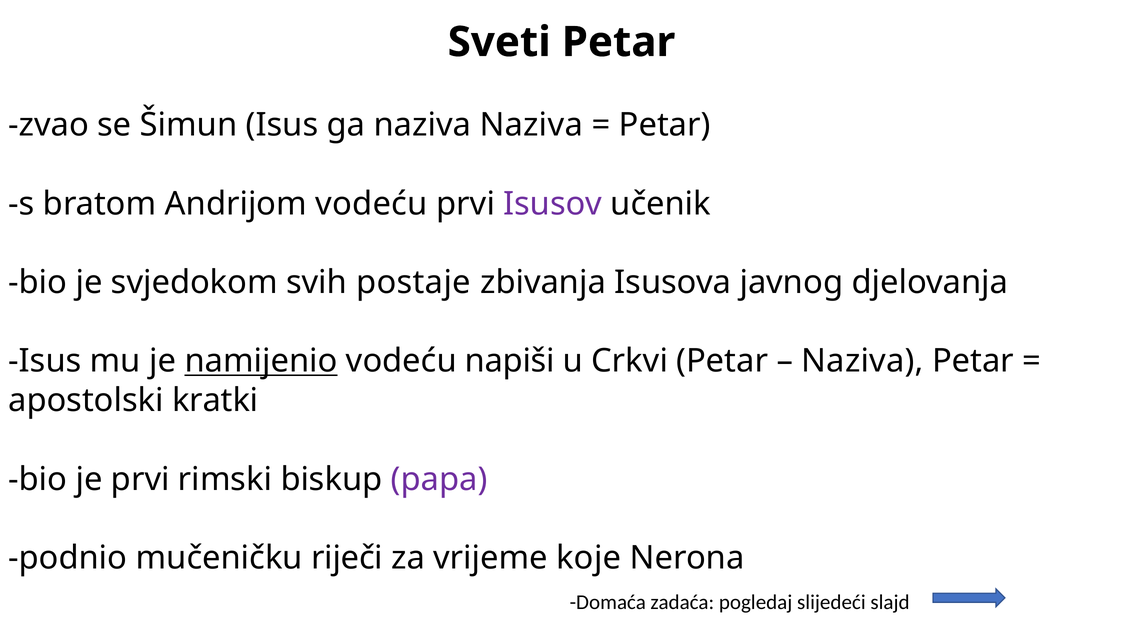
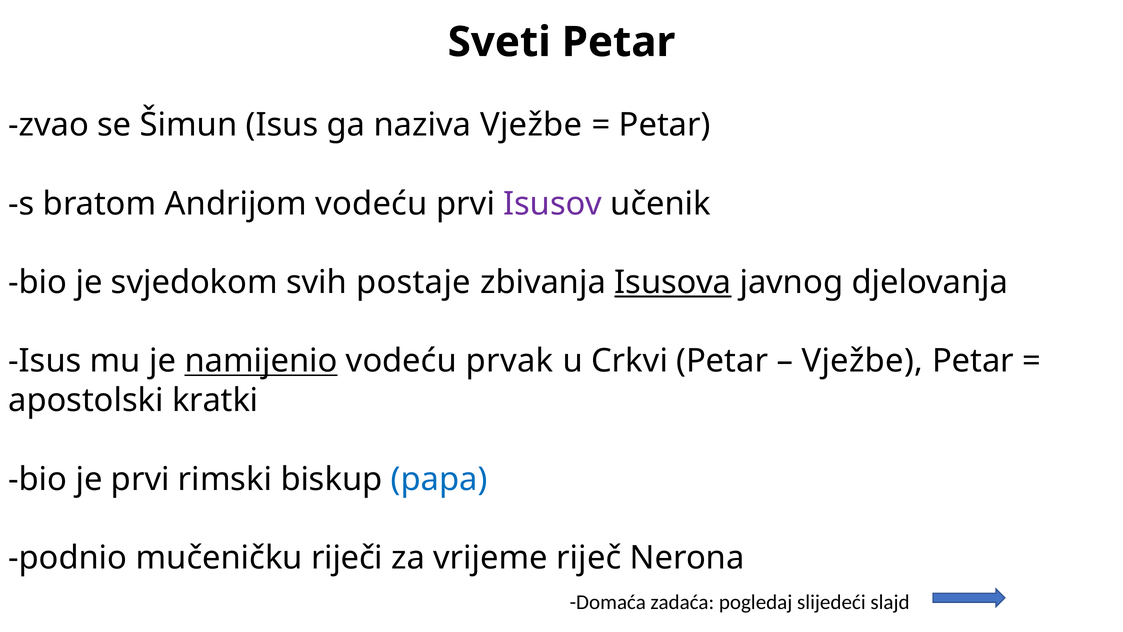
naziva Naziva: Naziva -> Vježbe (531, 125)
Isusova underline: none -> present (673, 282)
napiši: napiši -> prvak (510, 361)
Naziva: Naziva -> Vježbe (862, 361)
papa colour: purple -> blue (439, 479)
koje: koje -> riječ (589, 558)
